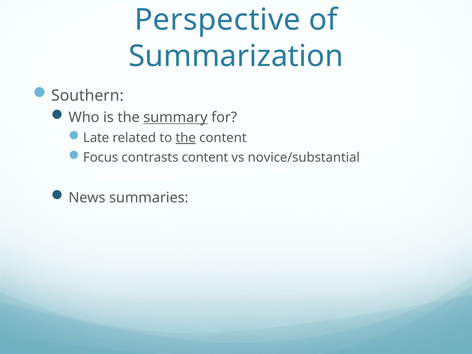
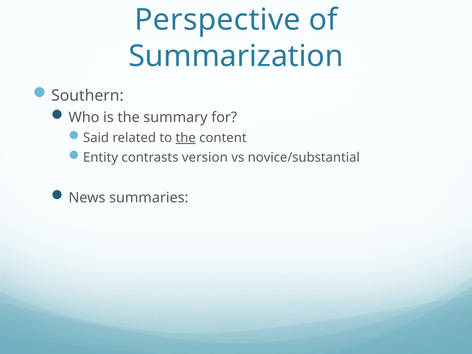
summary underline: present -> none (175, 117)
Late: Late -> Said (96, 138)
Focus: Focus -> Entity (101, 157)
contrasts content: content -> version (205, 157)
